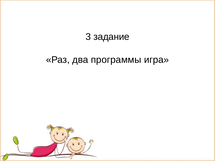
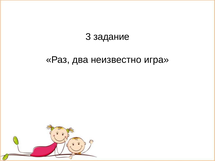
программы: программы -> неизвестно (116, 60)
